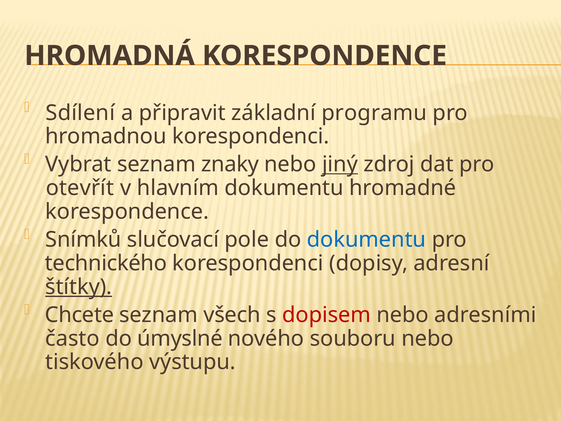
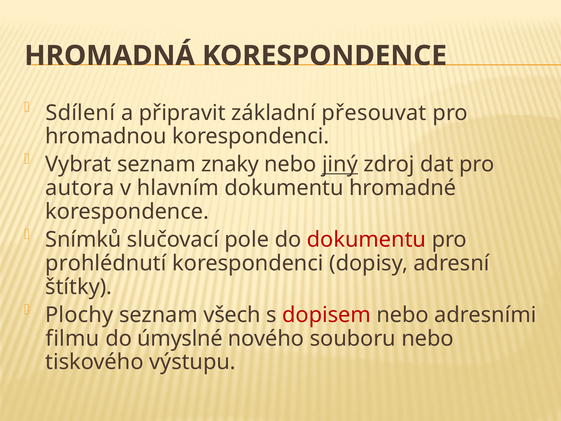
programu: programu -> přesouvat (374, 113)
otevřít: otevřít -> autora (80, 188)
dokumentu colour: blue -> red (366, 240)
technického: technického -> prohlédnutí (106, 263)
štítky underline: present -> none (79, 287)
Chcete: Chcete -> Plochy (79, 315)
často: často -> filmu (72, 338)
